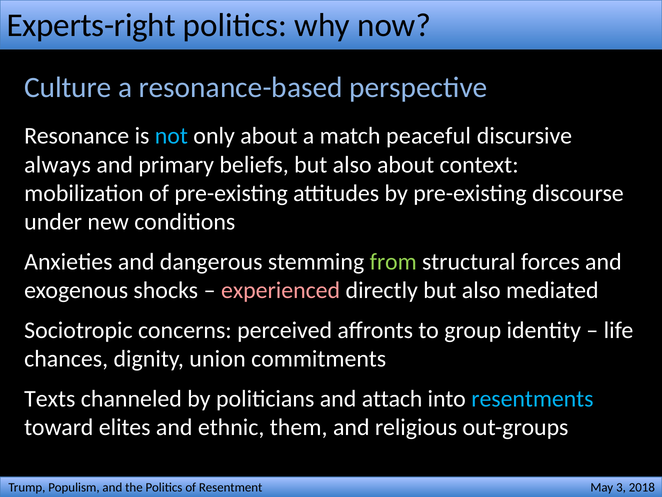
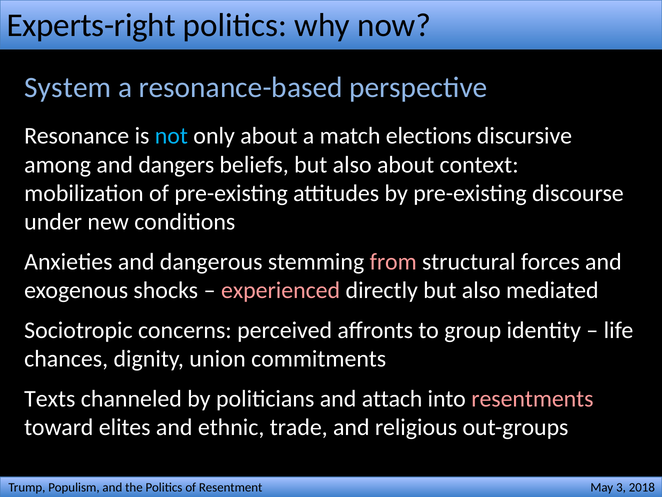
Culture: Culture -> System (68, 88)
peaceful: peaceful -> elections (429, 136)
always: always -> among (58, 165)
primary: primary -> dangers (176, 165)
from colour: light green -> pink (393, 262)
resentments colour: light blue -> pink (532, 398)
them: them -> trade (299, 427)
